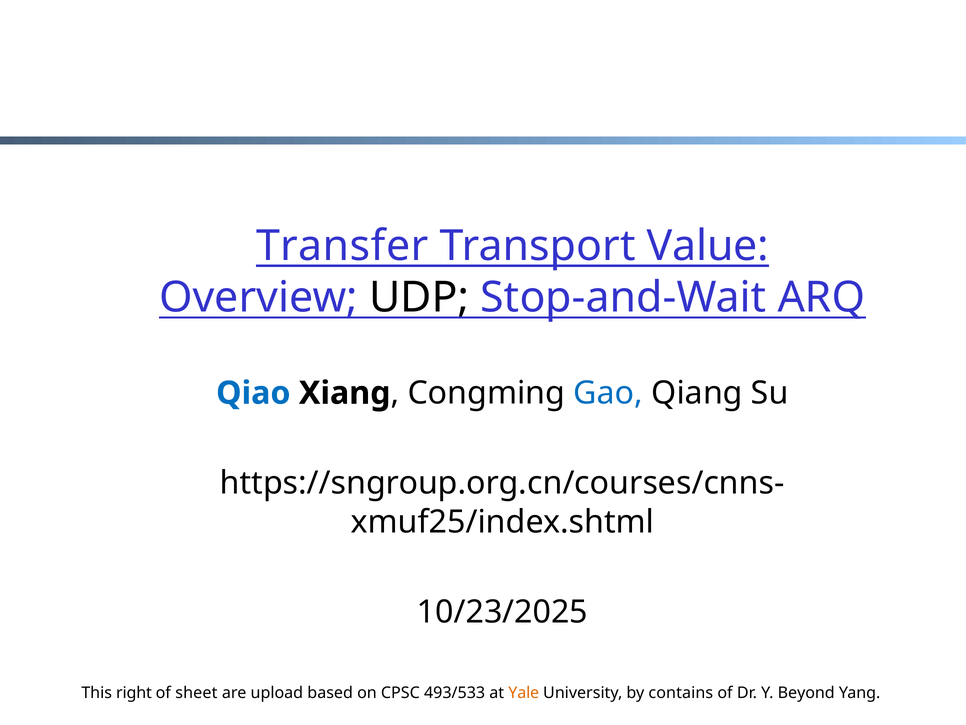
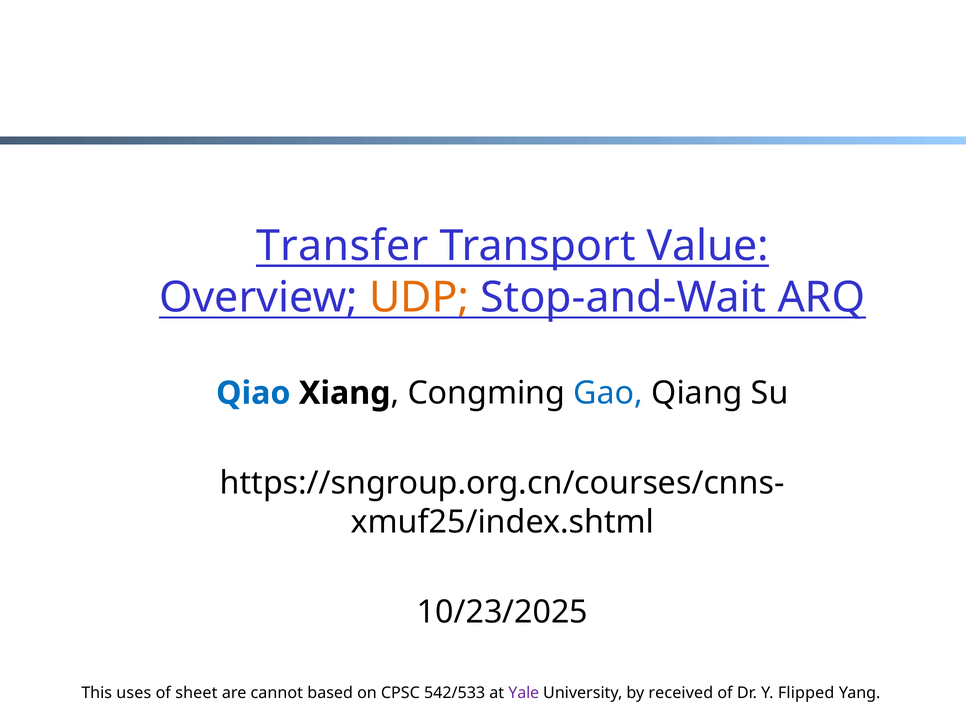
UDP colour: black -> orange (419, 298)
right: right -> uses (134, 692)
upload: upload -> cannot (277, 692)
493/533: 493/533 -> 542/533 (455, 692)
Yale colour: orange -> purple (524, 692)
contains: contains -> received (681, 692)
Beyond: Beyond -> Flipped (806, 692)
